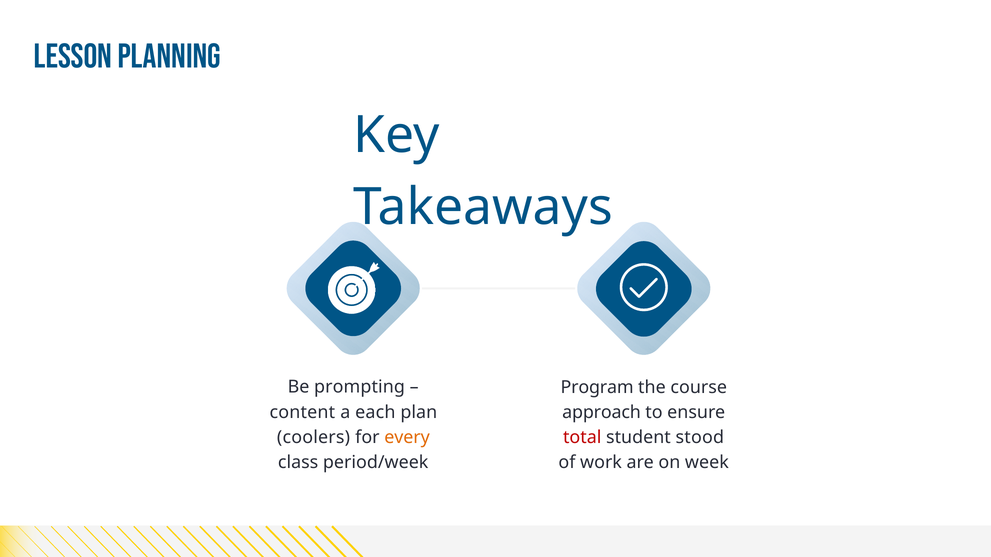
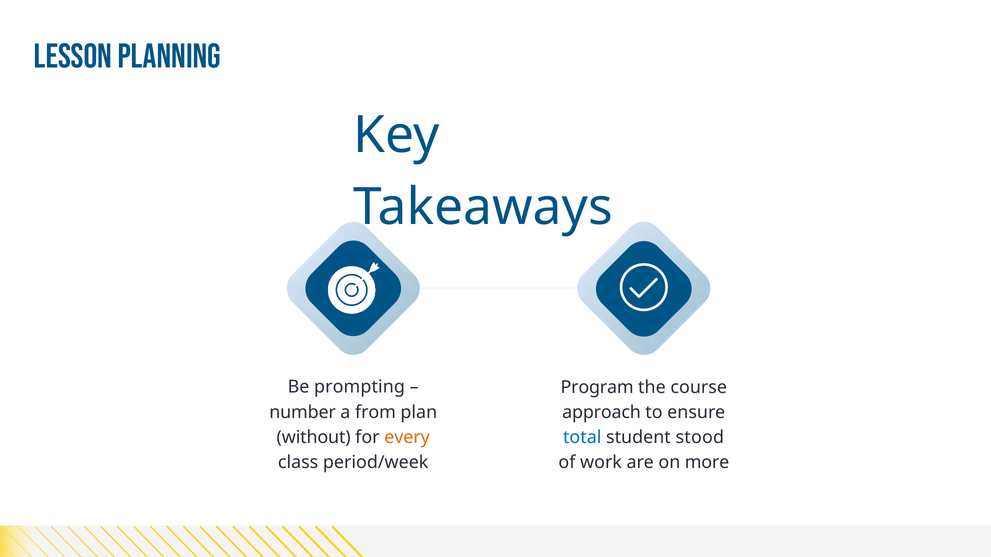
content: content -> number (303, 412)
each: each -> from (375, 412)
coolers: coolers -> without (314, 437)
total colour: red -> blue (582, 438)
week: week -> more (707, 463)
